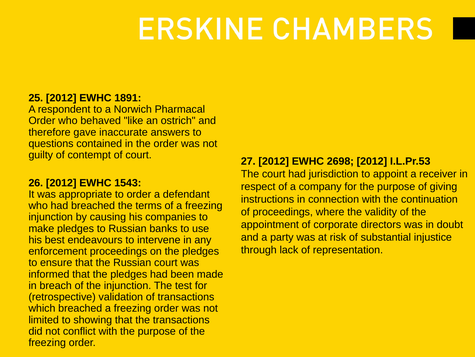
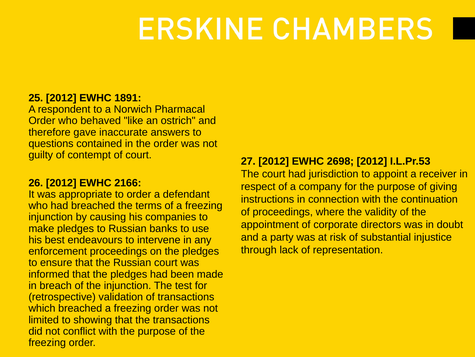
1543: 1543 -> 2166 (128, 183)
